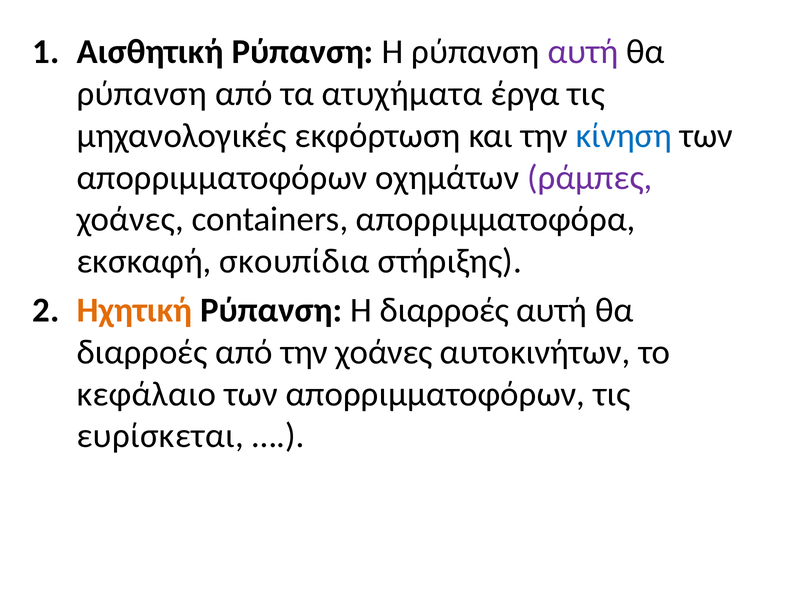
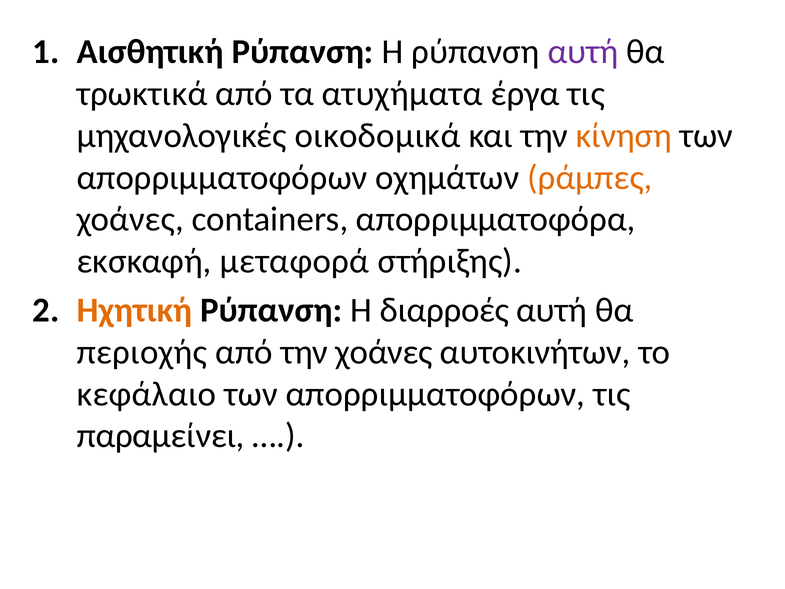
ρύπανση: ρύπανση -> τρωκτικά (142, 94)
εκφόρτωση: εκφόρτωση -> οικοδομικά (377, 136)
κίνηση colour: blue -> orange (624, 136)
ράμπες colour: purple -> orange (590, 177)
σκουπίδια: σκουπίδια -> μεταφορά (295, 261)
διαρροές: διαρροές -> περιοχής (142, 352)
ευρίσκεται: ευρίσκεται -> παραμείνει (161, 436)
